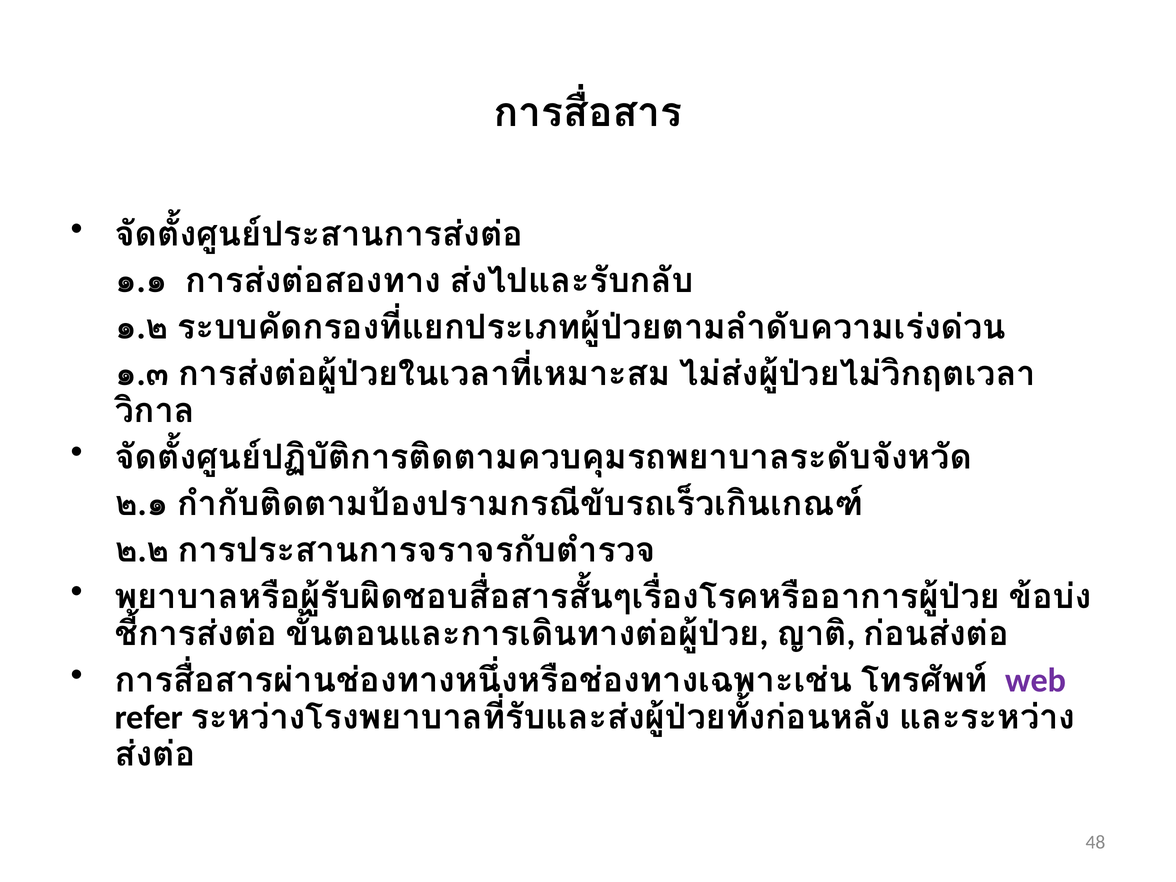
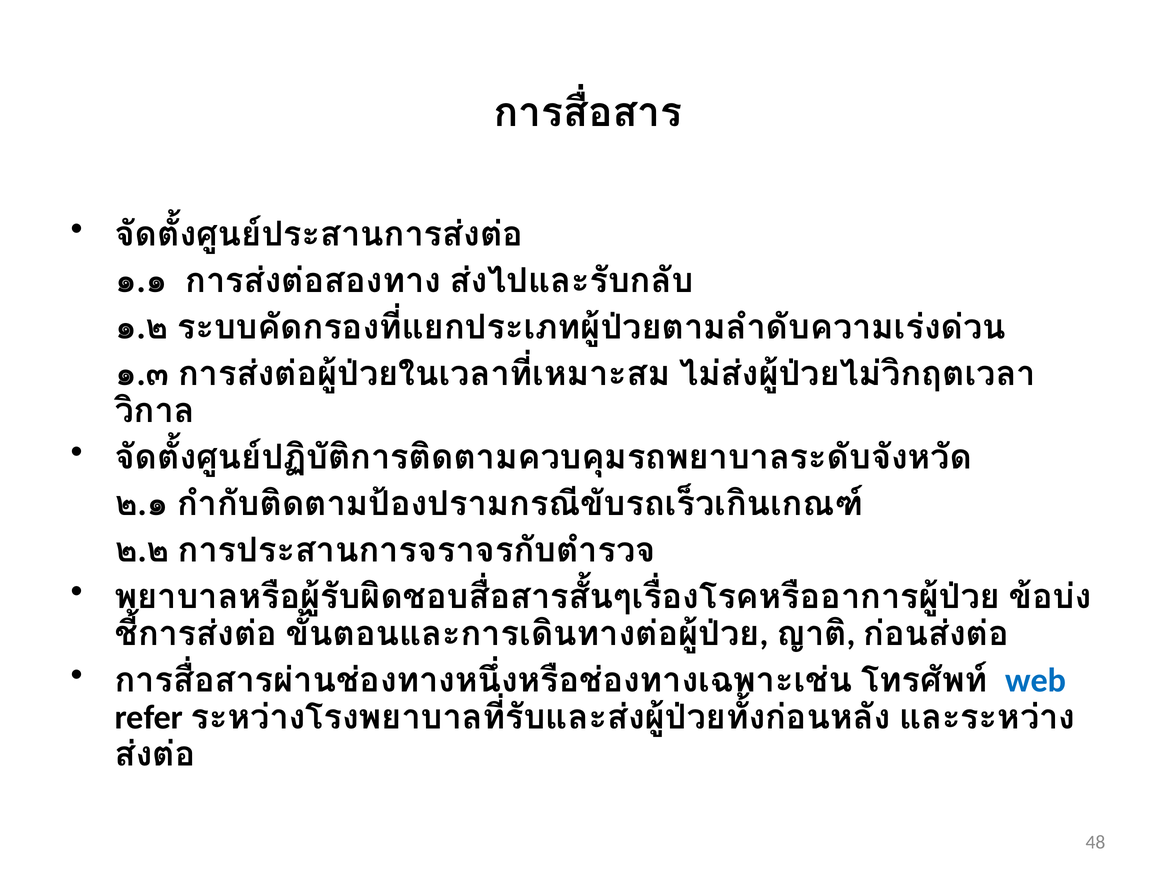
web colour: purple -> blue (1036, 680)
